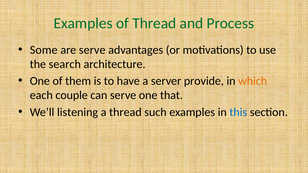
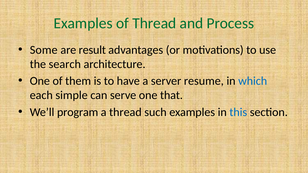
are serve: serve -> result (92, 50)
provide: provide -> resume (204, 81)
which colour: orange -> blue (253, 81)
couple: couple -> simple (72, 95)
listening: listening -> program (78, 112)
